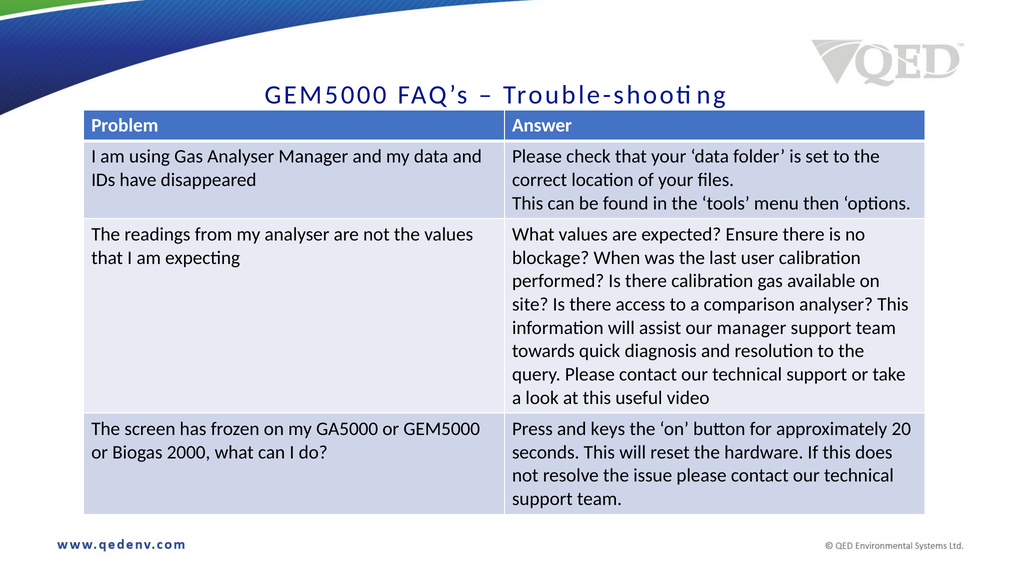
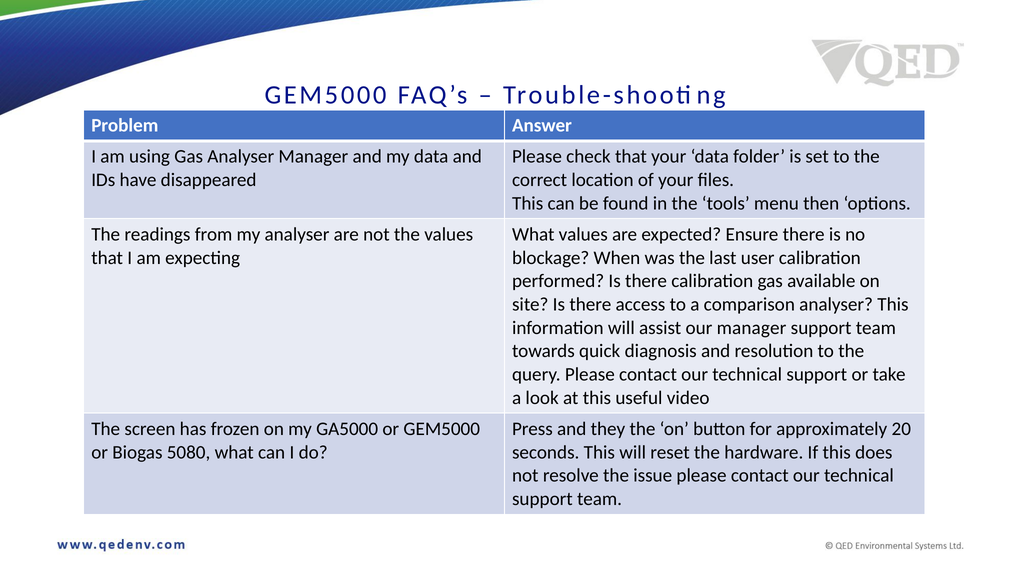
keys: keys -> they (608, 429)
2000: 2000 -> 5080 (189, 452)
